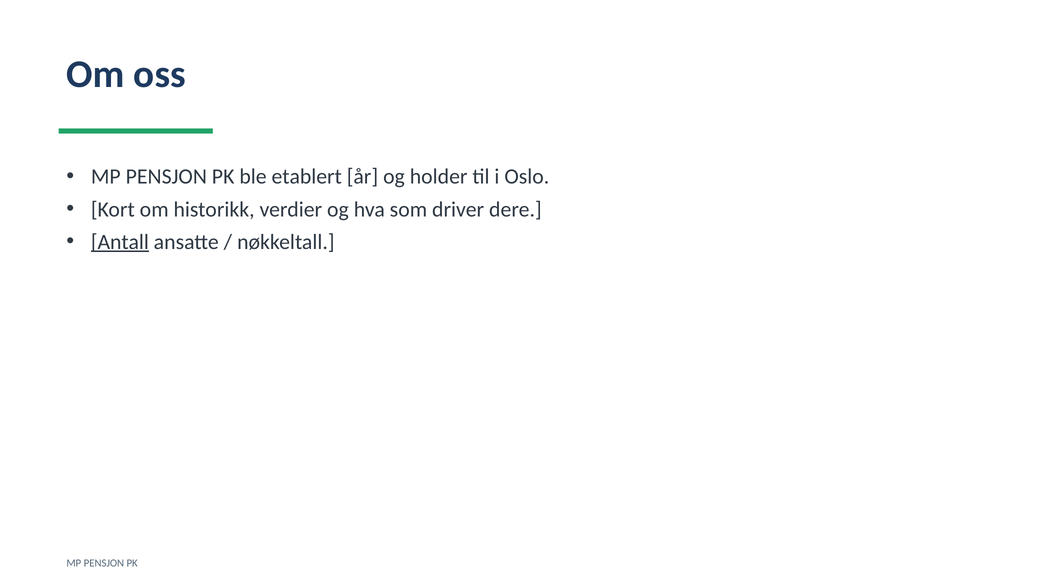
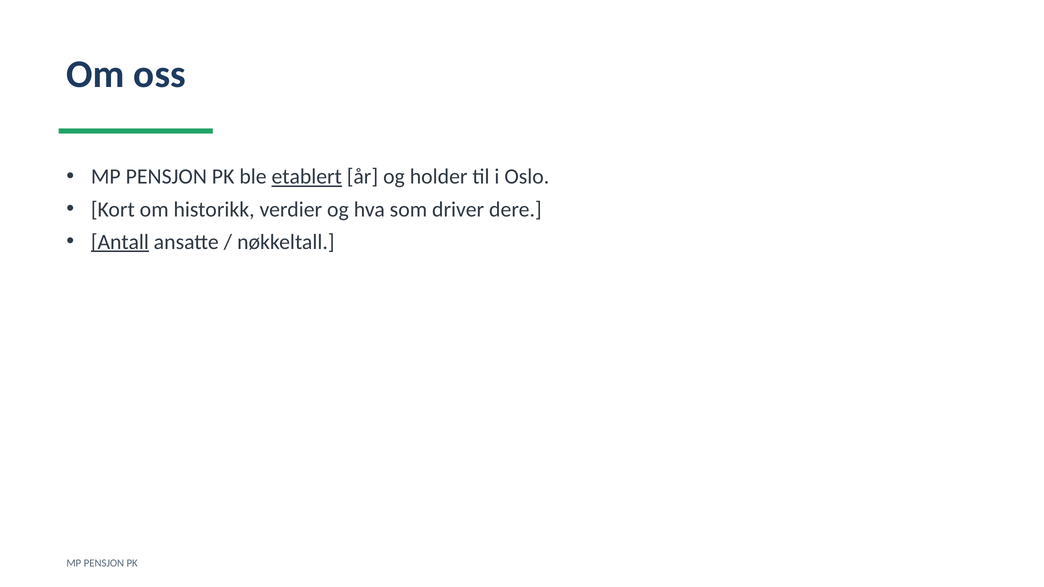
etablert underline: none -> present (307, 177)
